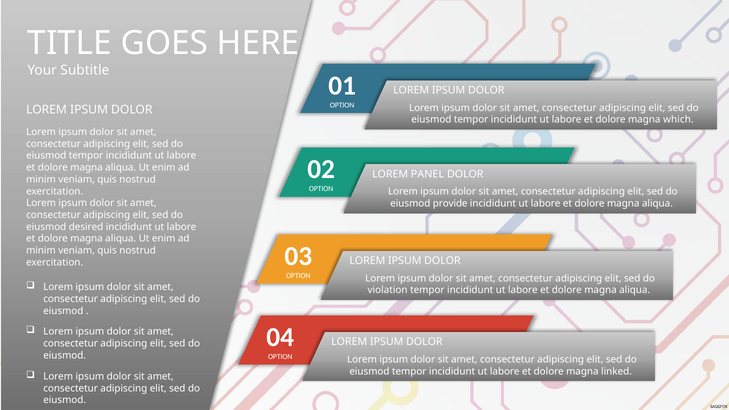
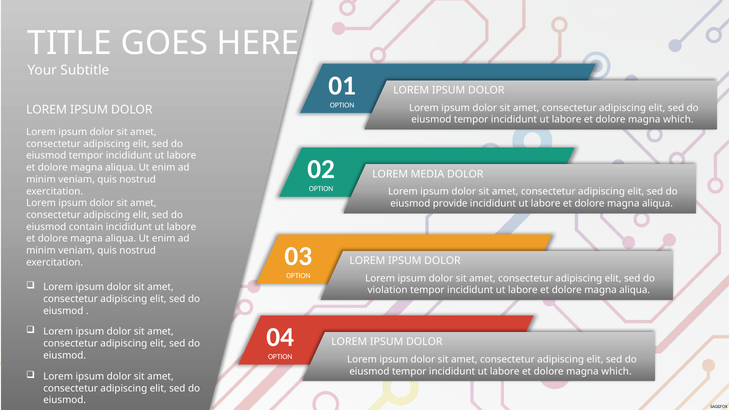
PANEL: PANEL -> MEDIA (428, 174)
desired: desired -> contain (86, 227)
linked: linked -> which (617, 371)
